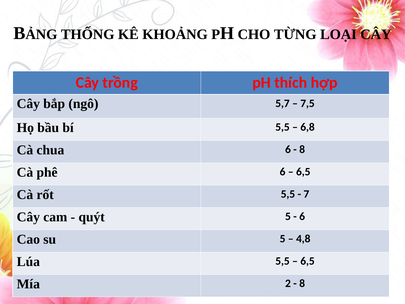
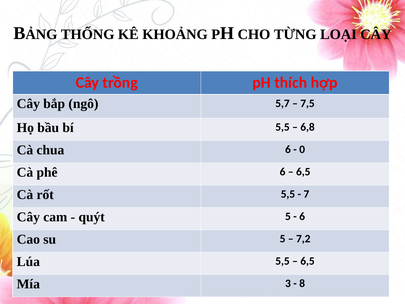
8: 8 -> 0 (302, 149)
4,8: 4,8 -> 7,2 (303, 239)
2: 2 -> 3 (288, 283)
